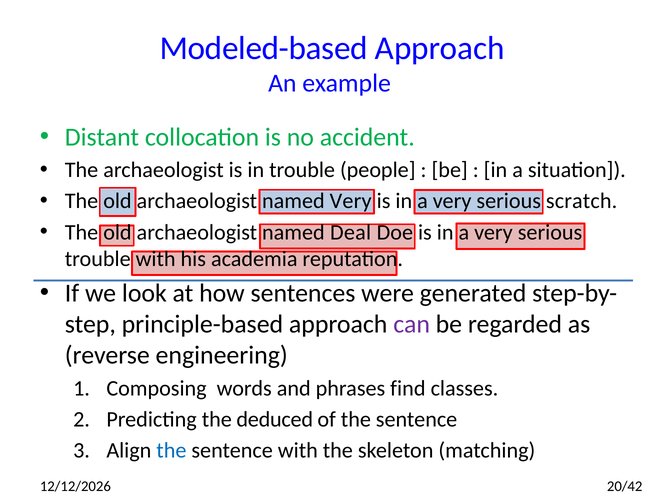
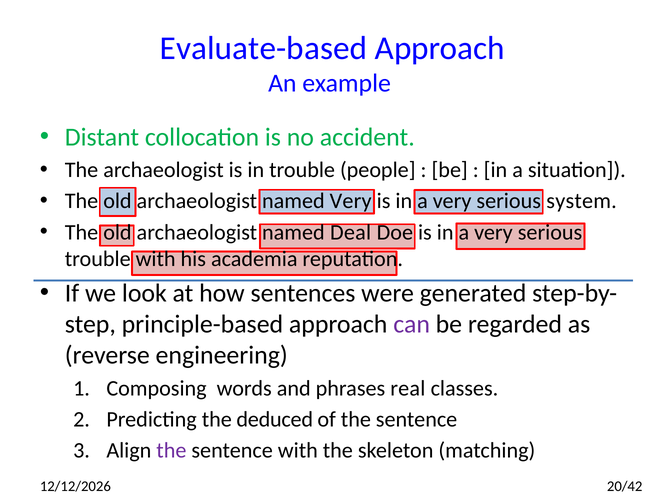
Modeled-based: Modeled-based -> Evaluate-based (263, 48)
scratch: scratch -> system (582, 201)
find: find -> real (408, 388)
the colour: blue -> purple (171, 450)
